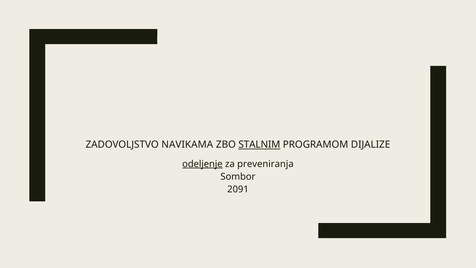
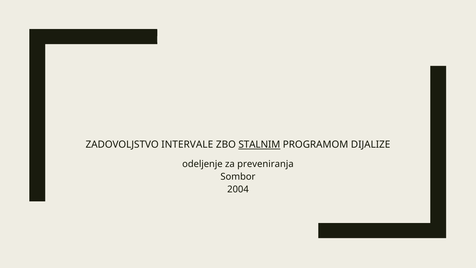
NAVIKAMA: NAVIKAMA -> INTERVALE (187, 145)
odeljenje underline: present -> none (202, 164)
2091: 2091 -> 2004 (238, 189)
